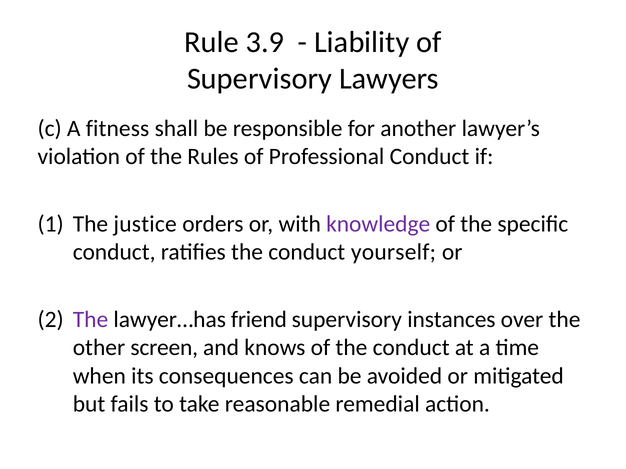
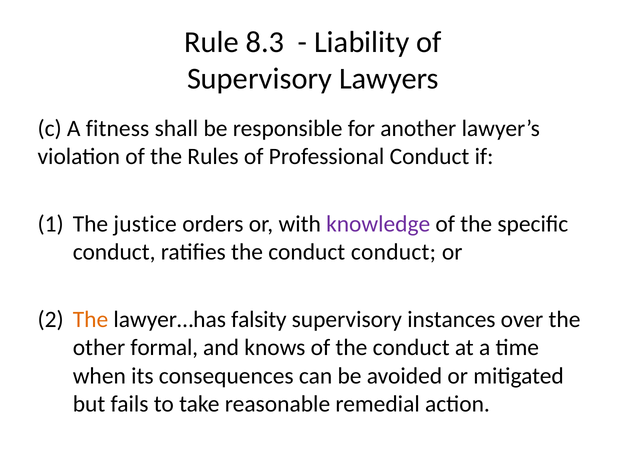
3.9: 3.9 -> 8.3 (265, 42)
conduct yourself: yourself -> conduct (393, 252)
The colour: purple -> orange (90, 320)
friend: friend -> falsity (259, 320)
screen: screen -> formal (164, 348)
